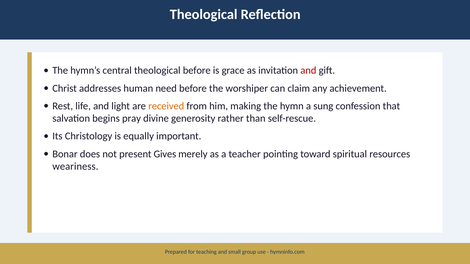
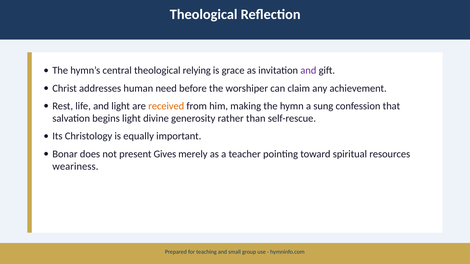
theological before: before -> relying (197, 71)
and colour: red -> purple (308, 71)
begins pray: pray -> light (131, 119)
